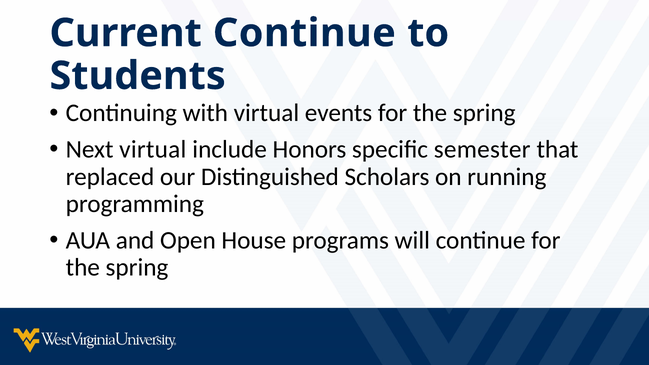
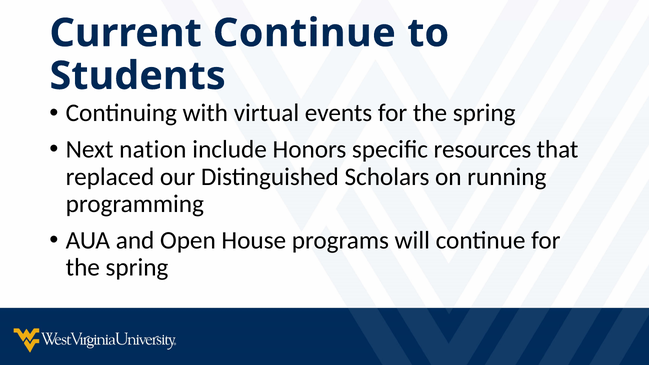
Next virtual: virtual -> nation (153, 149)
semester: semester -> resources (482, 149)
